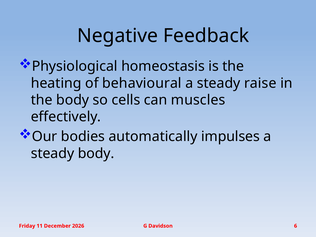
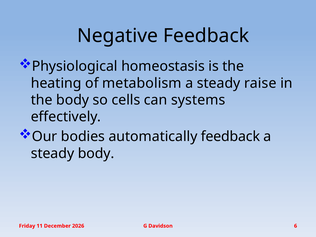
behavioural: behavioural -> metabolism (142, 83)
muscles: muscles -> systems (198, 100)
automatically impulses: impulses -> feedback (231, 137)
